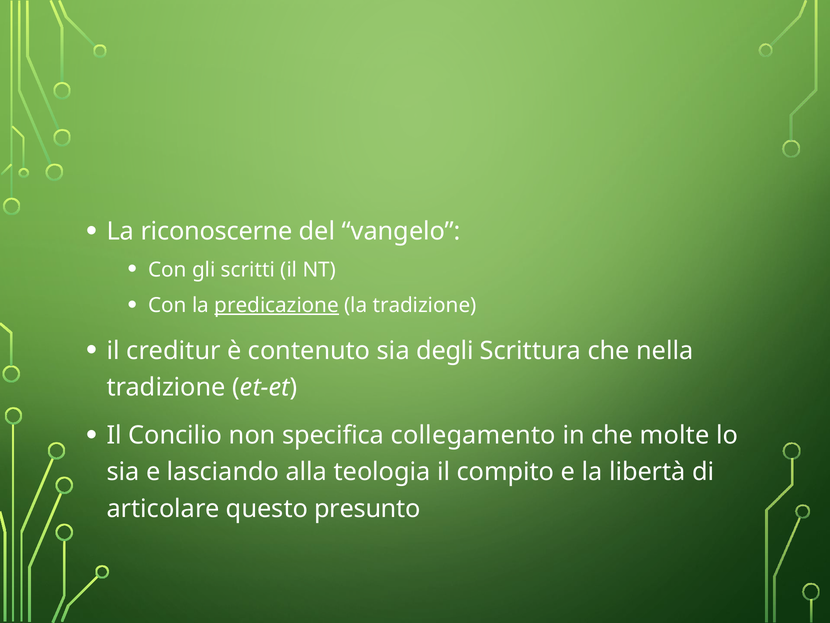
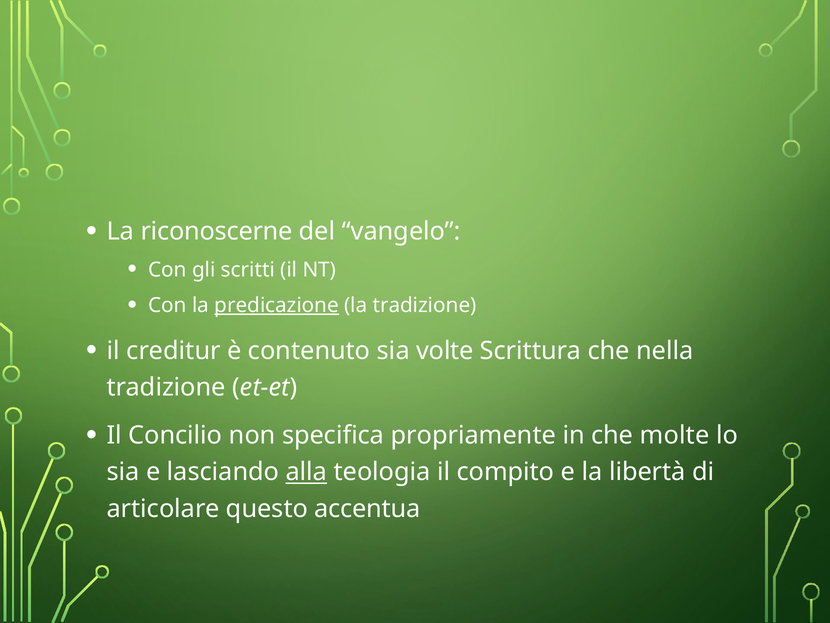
degli: degli -> volte (445, 351)
collegamento: collegamento -> propriamente (473, 435)
alla underline: none -> present (306, 472)
presunto: presunto -> accentua (367, 508)
